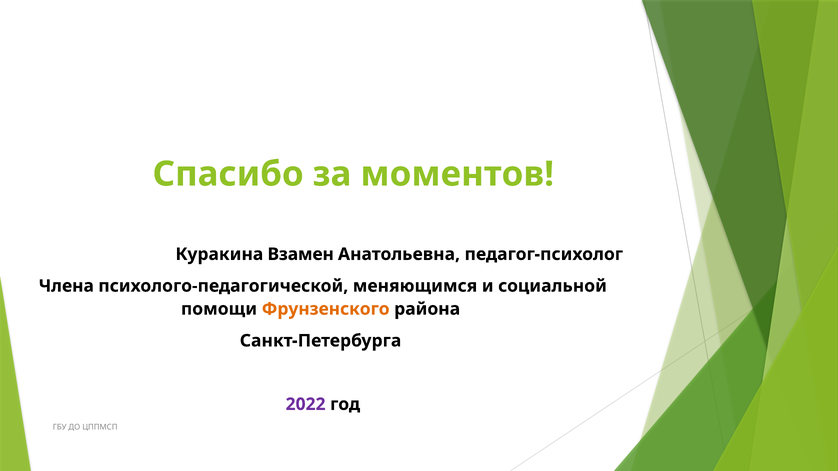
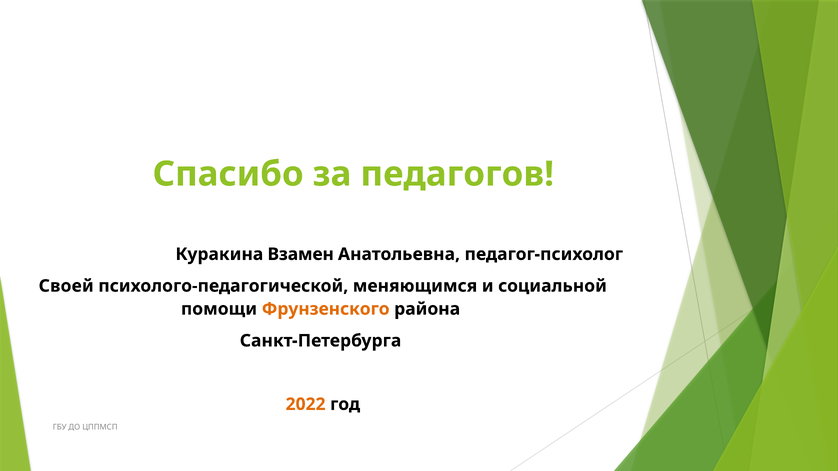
моментов: моментов -> педагогов (457, 174)
Члена: Члена -> Своей (66, 286)
2022 colour: purple -> orange (306, 405)
